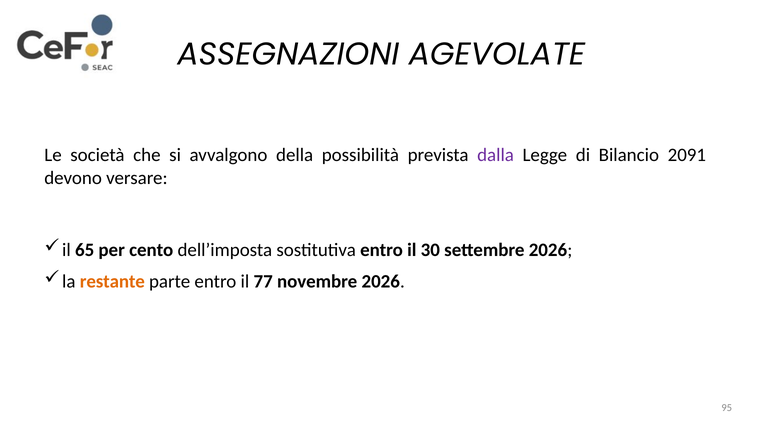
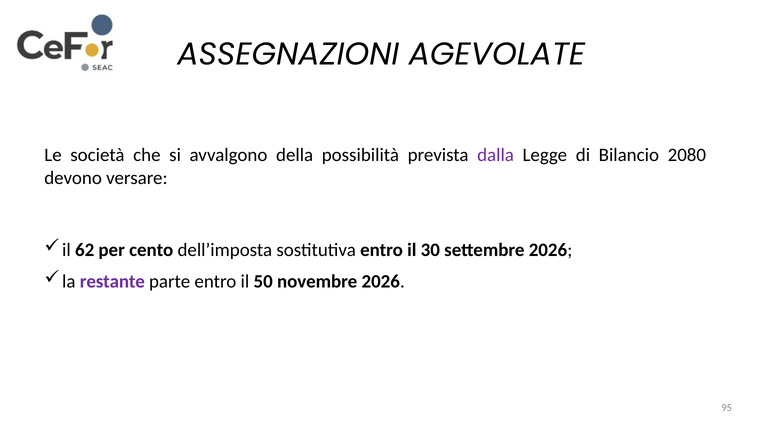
2091: 2091 -> 2080 (687, 155)
65: 65 -> 62 (85, 250)
restante colour: orange -> purple (112, 282)
77: 77 -> 50 (263, 282)
